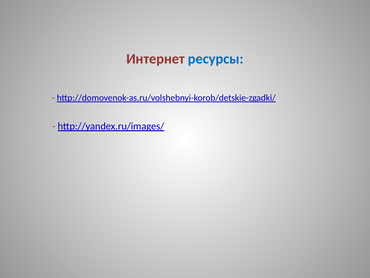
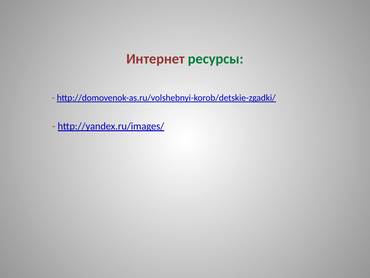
ресурсы colour: blue -> green (216, 59)
